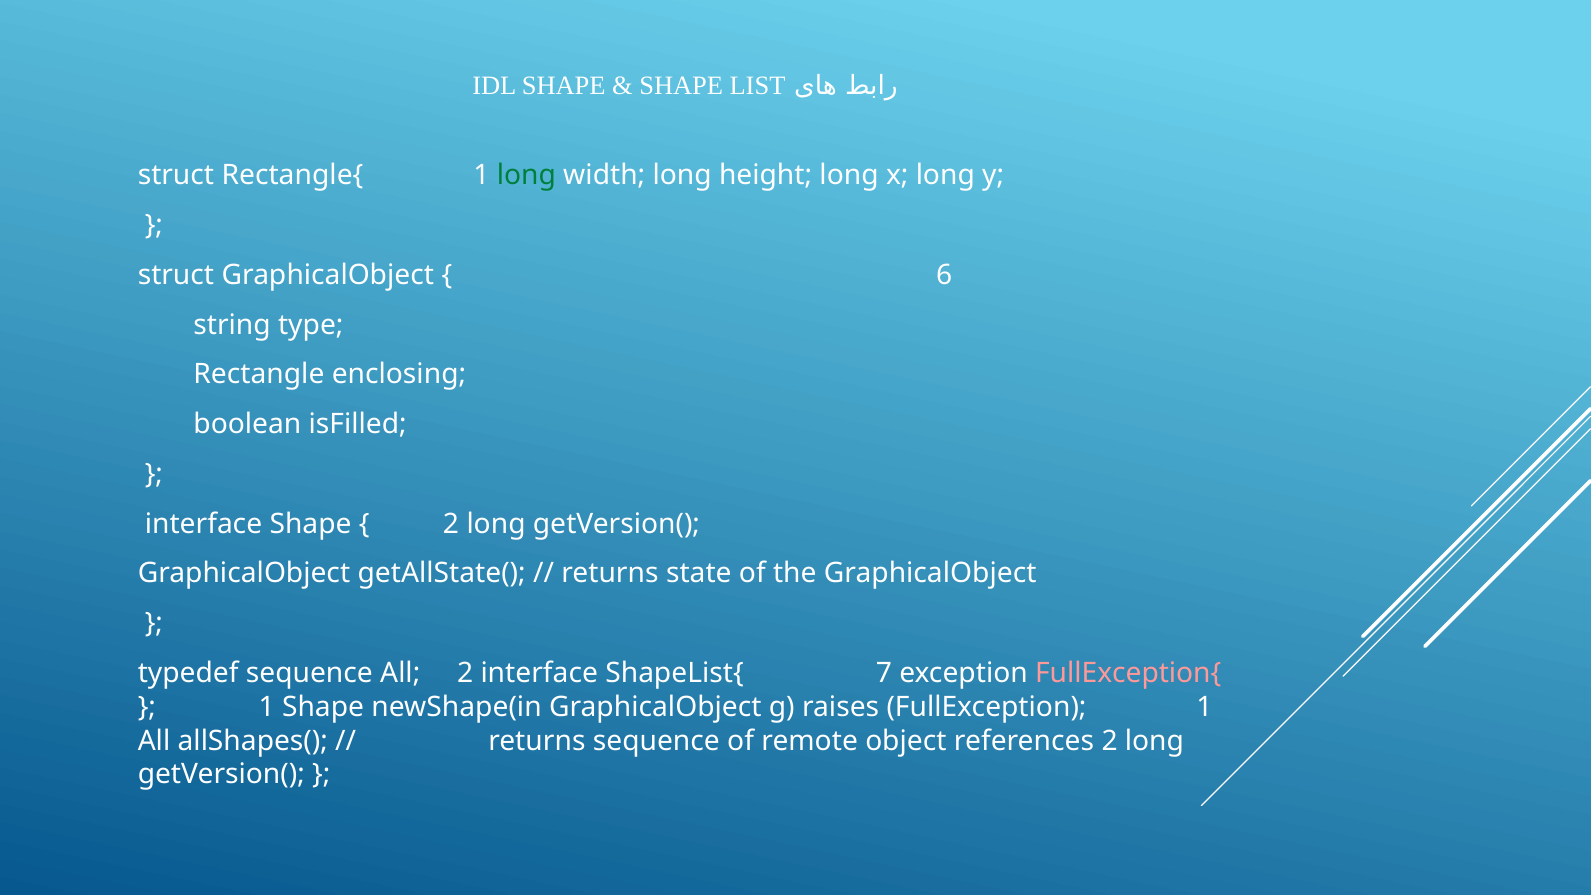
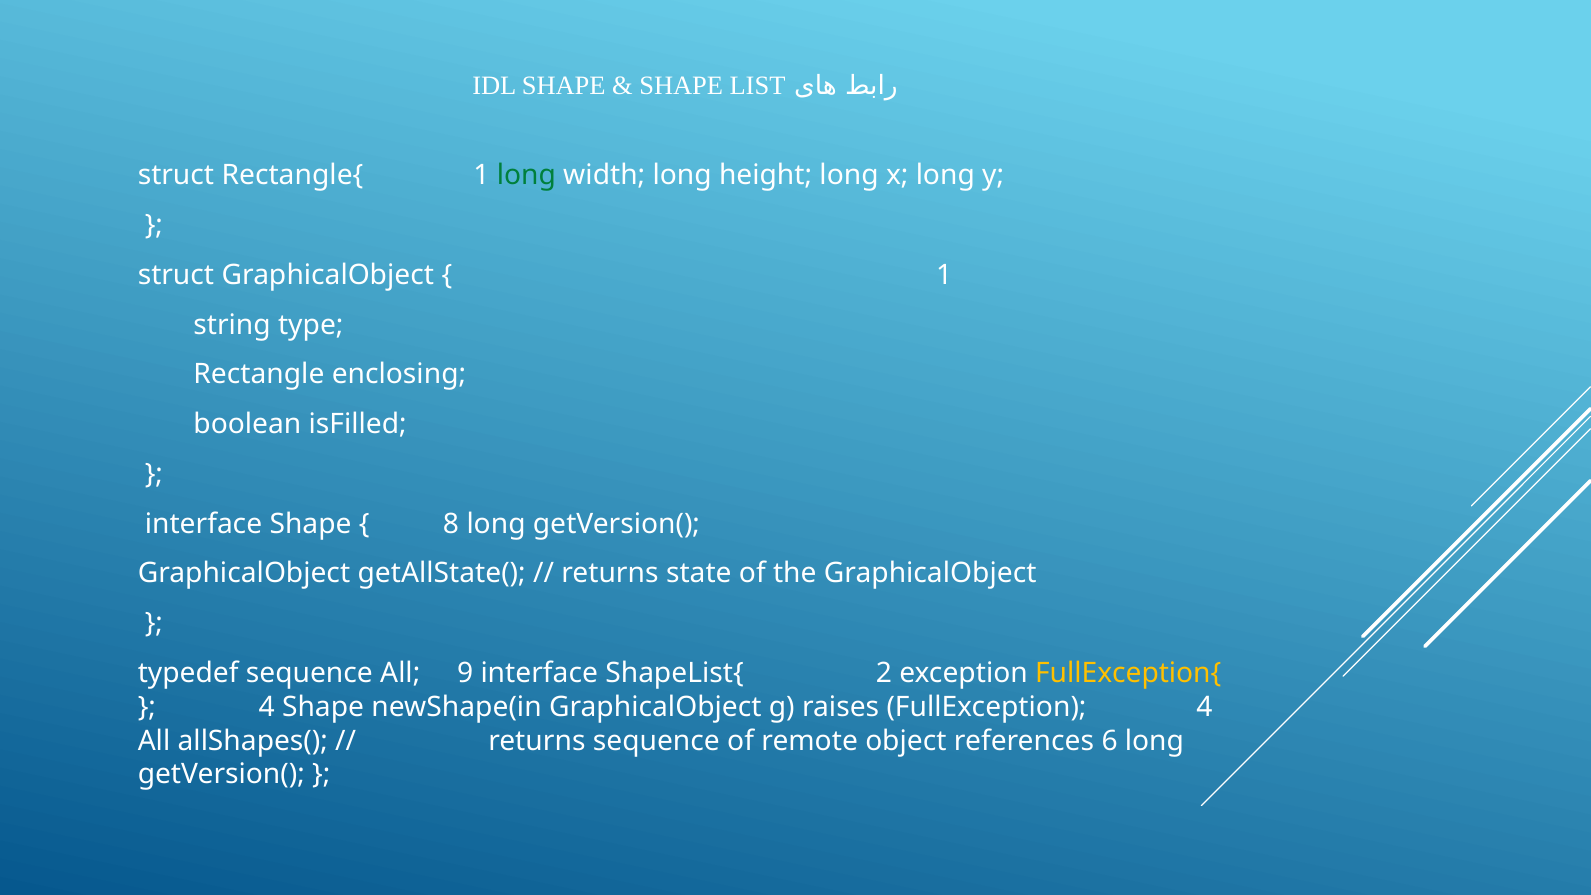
6: 6 -> 1 (944, 275)
2: 2 -> 8 (451, 524)
All 2: 2 -> 9 (465, 673)
7: 7 -> 2 (884, 673)
FullException{ colour: pink -> yellow (1128, 673)
1: 1 -> 4 (267, 707)
FullException 1: 1 -> 4 (1204, 707)
references 2: 2 -> 6 (1110, 741)
